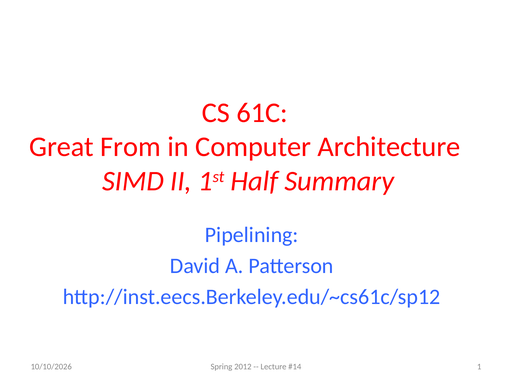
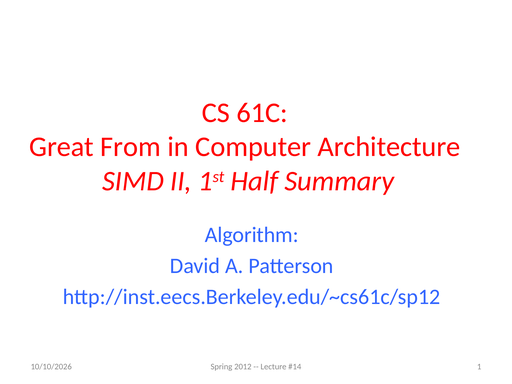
Pipelining: Pipelining -> Algorithm (252, 235)
